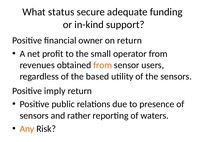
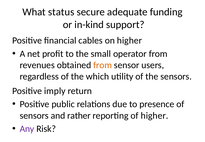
owner: owner -> cables (91, 40)
on return: return -> higher (129, 40)
based: based -> which (97, 76)
of waters: waters -> higher (155, 116)
Any colour: orange -> purple (27, 129)
